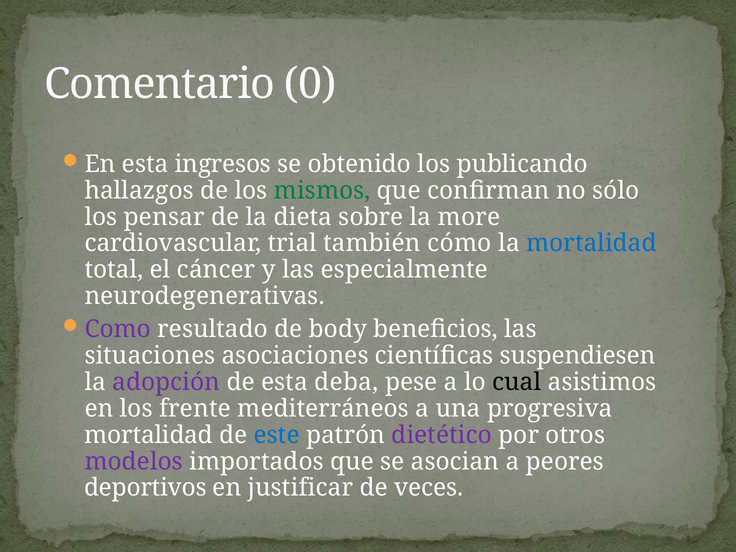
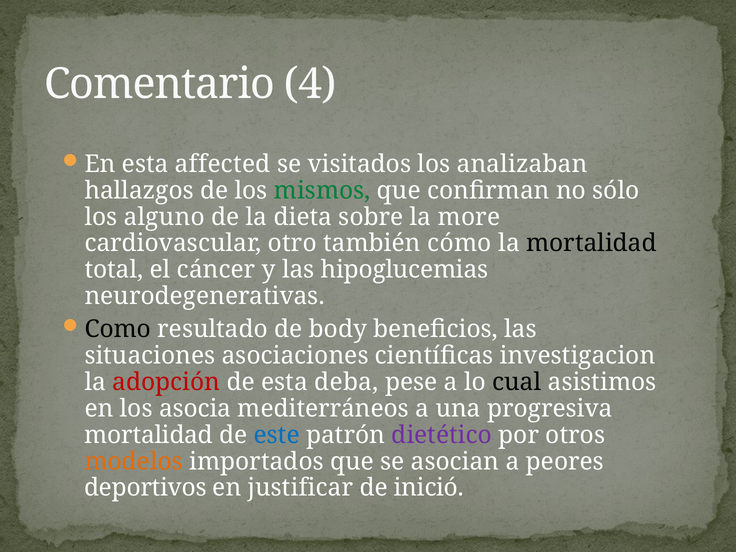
0: 0 -> 4 (310, 84)
ingresos: ingresos -> affected (223, 164)
obtenido: obtenido -> visitados (359, 164)
publicando: publicando -> analizaban (522, 164)
pensar: pensar -> alguno (164, 217)
trial: trial -> otro (292, 243)
mortalidad colour: blue -> black (592, 243)
especialmente: especialmente -> hipoglucemias (405, 270)
Como colour: purple -> black (118, 329)
suspendiesen: suspendiesen -> investigacion (578, 355)
adopción colour: purple -> red (166, 382)
frente: frente -> asocia (195, 408)
modelos colour: purple -> orange (134, 461)
veces: veces -> inició (429, 488)
